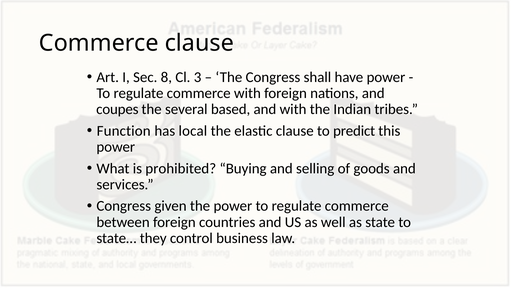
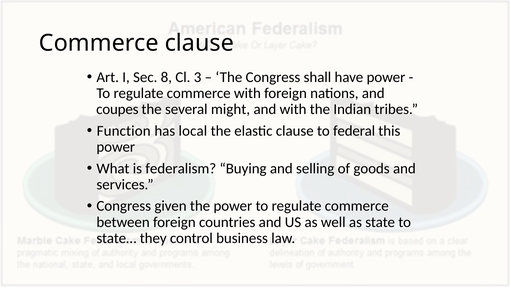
based: based -> might (231, 109)
predict: predict -> federal (354, 131)
prohibited: prohibited -> federalism (181, 168)
